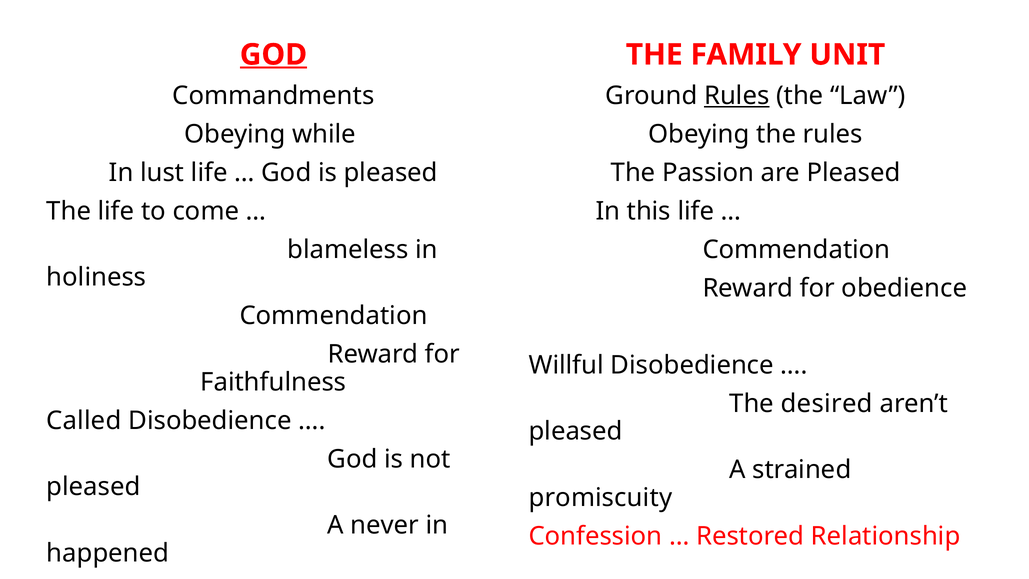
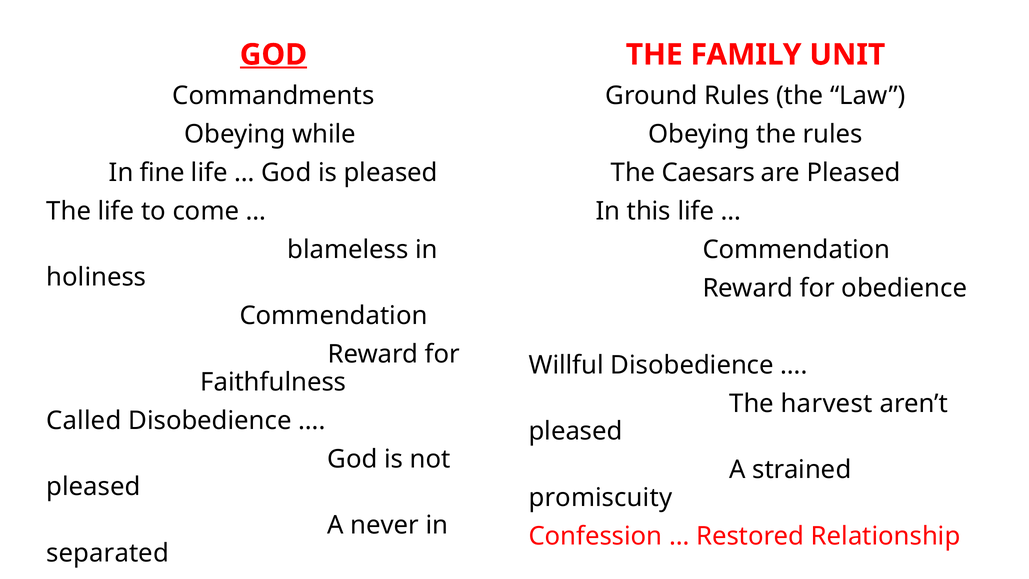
Rules underline: present -> none (737, 96)
lust: lust -> fine (162, 173)
Passion: Passion -> Caesars (708, 173)
desired: desired -> harvest (827, 404)
happened: happened -> separated (108, 553)
